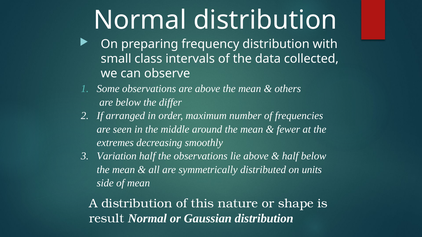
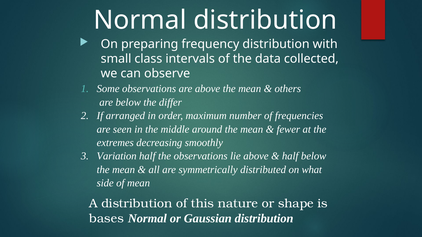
units: units -> what (312, 170)
result: result -> bases (107, 219)
